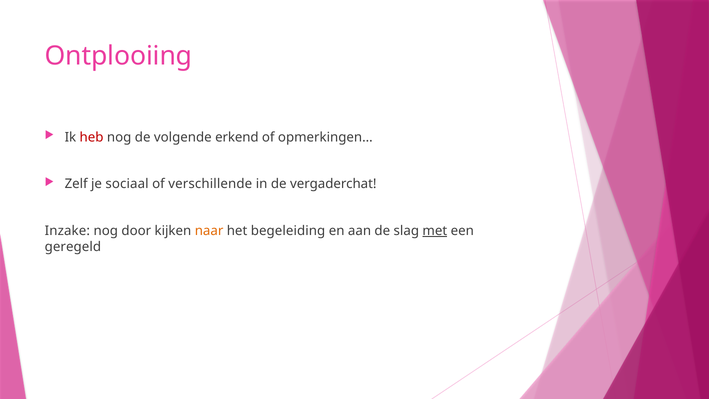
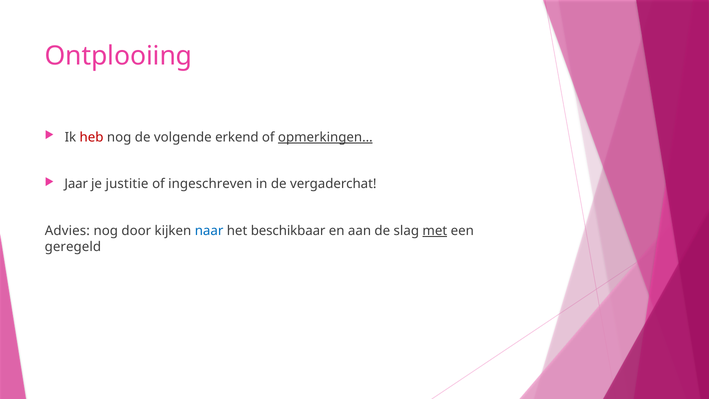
opmerkingen… underline: none -> present (325, 137)
Zelf: Zelf -> Jaar (76, 184)
sociaal: sociaal -> justitie (127, 184)
verschillende: verschillende -> ingeschreven (210, 184)
Inzake: Inzake -> Advies (67, 231)
naar colour: orange -> blue (209, 231)
begeleiding: begeleiding -> beschikbaar (288, 231)
